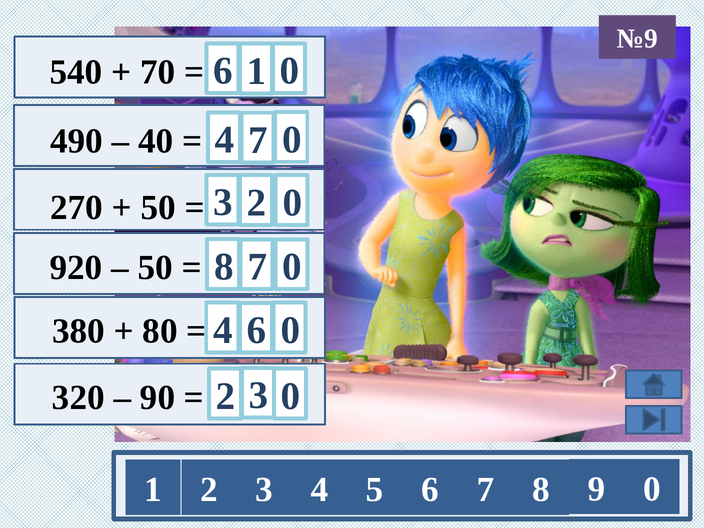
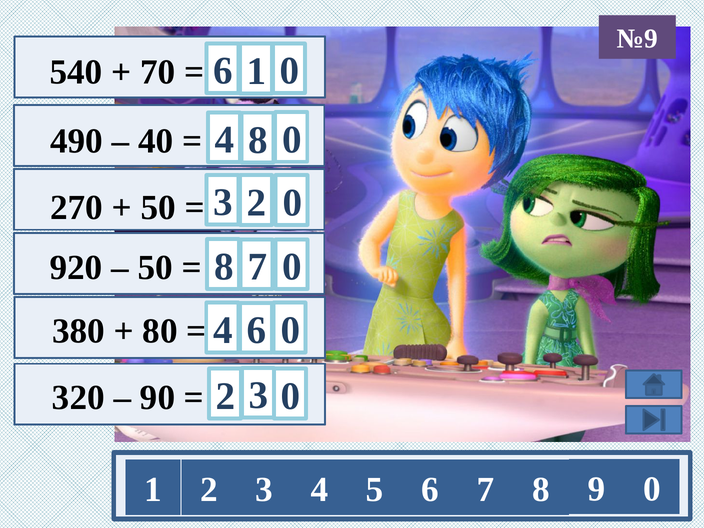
4 7: 7 -> 8 (258, 140)
